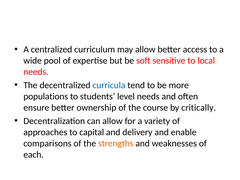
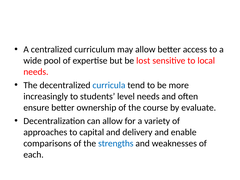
soft: soft -> lost (143, 61)
populations: populations -> increasingly (46, 96)
critically: critically -> evaluate (199, 108)
strengths colour: orange -> blue (116, 143)
